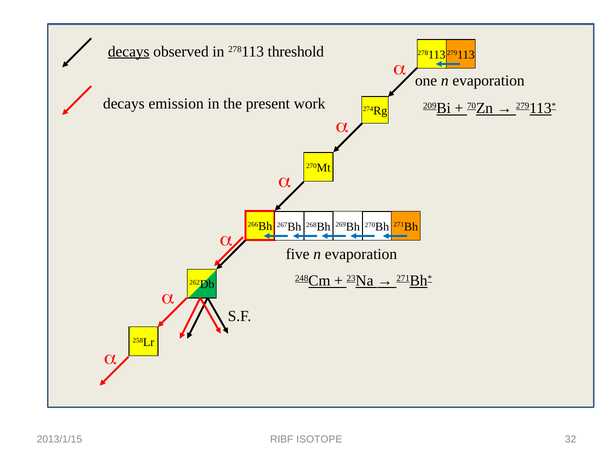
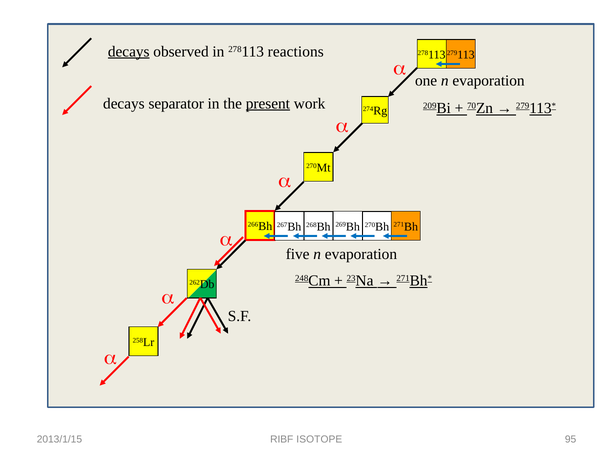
threshold: threshold -> reactions (296, 52)
emission: emission -> separator (176, 103)
present underline: none -> present (268, 103)
32: 32 -> 95 (571, 439)
